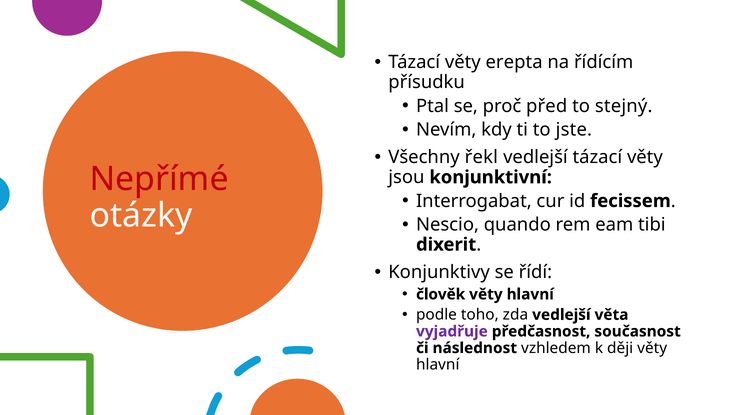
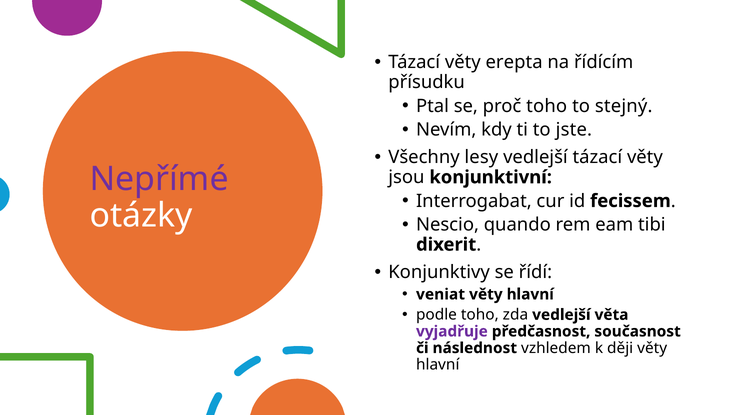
proč před: před -> toho (547, 106)
řekl: řekl -> lesy (481, 157)
Nepřímé colour: red -> purple (159, 179)
člověk: člověk -> veniat (441, 294)
